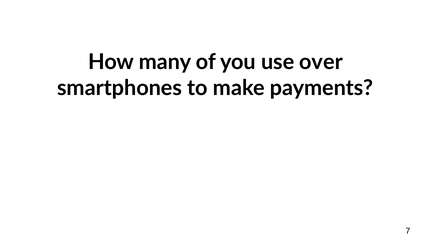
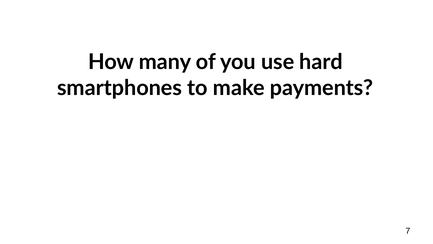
over: over -> hard (321, 62)
